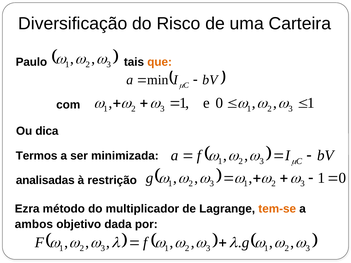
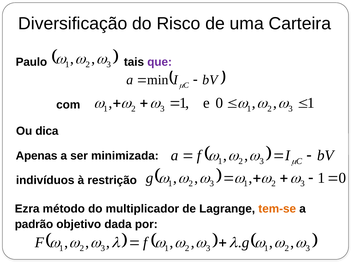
que colour: orange -> purple (160, 62)
Termos: Termos -> Apenas (37, 156)
analisadas: analisadas -> indivíduos (45, 180)
ambos: ambos -> padrão (34, 224)
